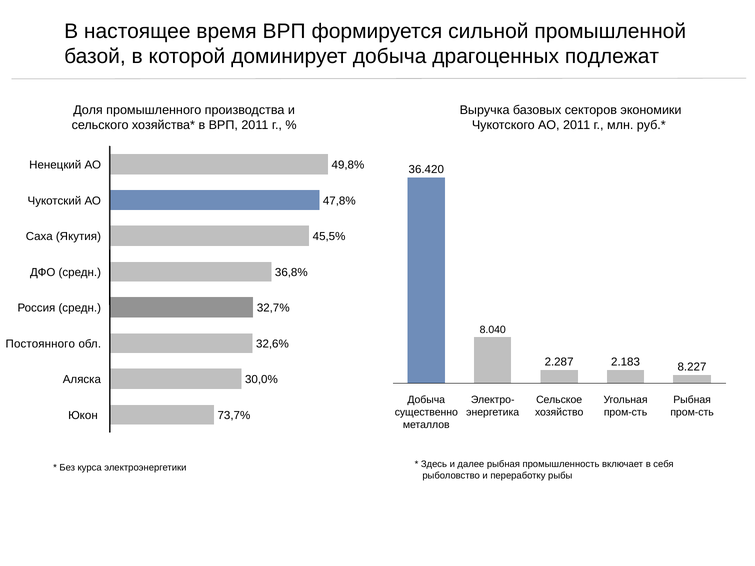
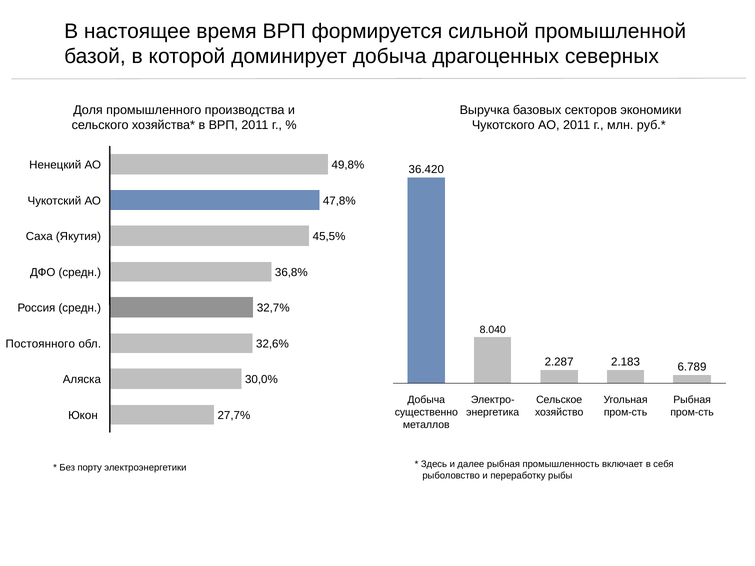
подлежат: подлежат -> северных (612, 57)
8.227: 8.227 -> 6.789 (692, 367)
73,7%: 73,7% -> 27,7% (234, 416)
курса: курса -> порту (90, 468)
